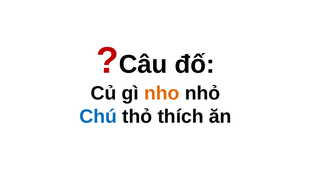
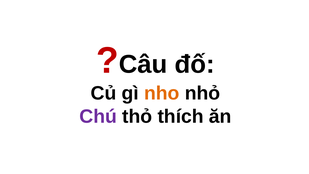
Chú colour: blue -> purple (98, 116)
